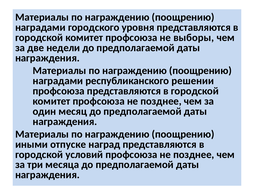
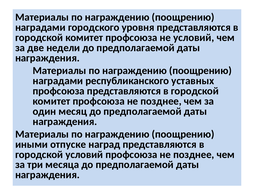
не выборы: выборы -> условий (194, 37)
решении: решении -> уставных (193, 81)
